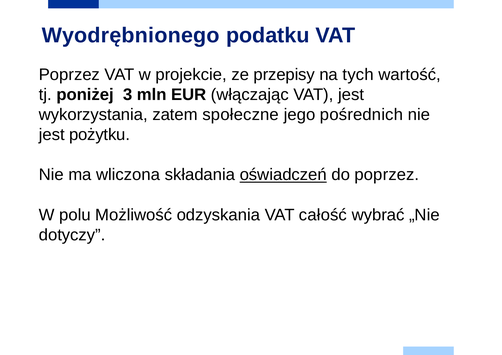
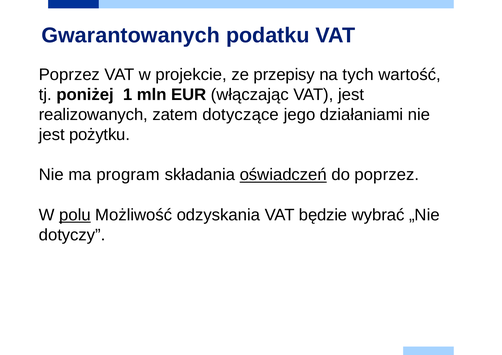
Wyodrębnionego: Wyodrębnionego -> Gwarantowanych (131, 35)
3: 3 -> 1 (128, 95)
wykorzystania: wykorzystania -> realizowanych (93, 115)
społeczne: społeczne -> dotyczące (241, 115)
pośrednich: pośrednich -> działaniami (362, 115)
wliczona: wliczona -> program (128, 175)
polu underline: none -> present (75, 215)
całość: całość -> będzie (323, 215)
